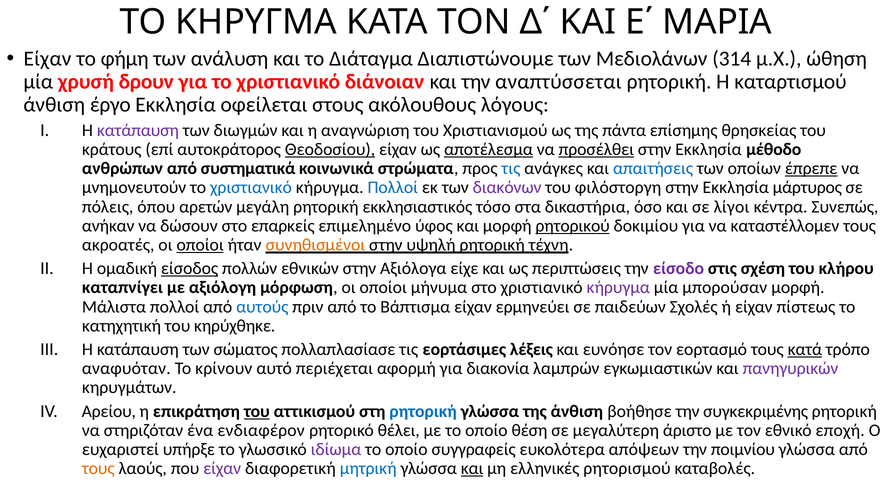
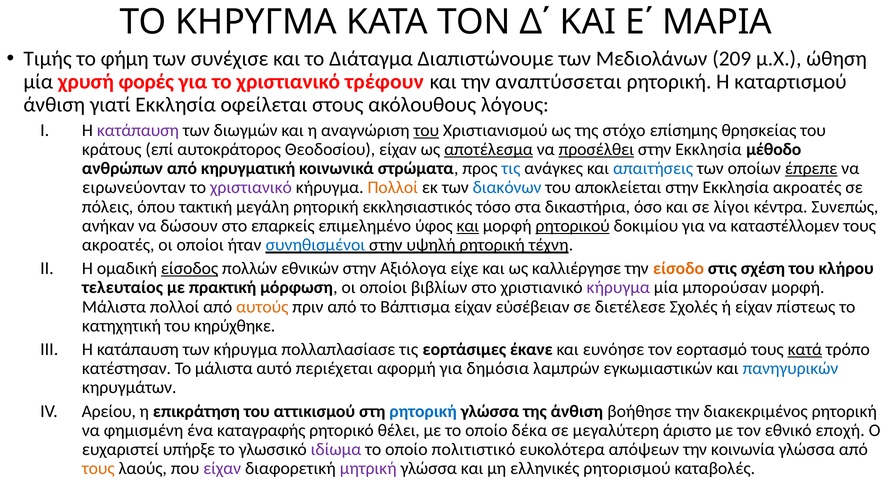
Είχαν: Είχαν -> Τιμής (48, 58)
ανάλυση: ανάλυση -> συνέχισε (230, 58)
314: 314 -> 209 (732, 58)
δρουν: δρουν -> φορές (146, 82)
διάνοιαν: διάνοιαν -> τρέφουν (384, 82)
έργο: έργο -> γιατί (110, 105)
του underline: none -> present (426, 130)
πάντα: πάντα -> στόχο (624, 130)
Θεοδοσίου underline: present -> none (330, 149)
συστηματικά: συστηματικά -> κηρυγματική (248, 168)
μνημονευτούν: μνημονευτούν -> ειρωνεύονταν (134, 187)
χριστιανικό colour: blue -> purple (251, 187)
Πολλοί colour: blue -> orange (393, 187)
διακόνων colour: purple -> blue (507, 187)
φιλόστοργη: φιλόστοργη -> αποκλείεται (618, 187)
Εκκλησία μάρτυρος: μάρτυρος -> ακροατές (807, 187)
αρετών: αρετών -> τακτική (206, 207)
και underline: none -> present (468, 226)
οποίοι underline: present -> none (200, 245)
συνηθισμένοι colour: orange -> blue (315, 245)
περιπτώσεις: περιπτώσεις -> καλλιέργησε (577, 268)
είσοδο colour: purple -> orange (679, 268)
καταπνίγει: καταπνίγει -> τελευταίος (122, 287)
αξιόλογη: αξιόλογη -> πρακτική (223, 287)
μήνυμα: μήνυμα -> βιβλίων (439, 287)
αυτούς colour: blue -> orange (262, 307)
ερμηνεύει: ερμηνεύει -> εὐσέβειαν (533, 307)
παιδεύων: παιδεύων -> διετέλεσε (630, 307)
των σώματος: σώματος -> κήρυγμα (246, 349)
λέξεις: λέξεις -> έκανε (531, 349)
αναφυόταν: αναφυόταν -> κατέστησαν (126, 368)
Το κρίνουν: κρίνουν -> μάλιστα (224, 368)
διακονία: διακονία -> δημόσια (498, 368)
πανηγυρικών colour: purple -> blue (790, 368)
του underline: present -> none (257, 411)
συγκεκριμένης: συγκεκριμένης -> διακεκριμένος (756, 411)
στηριζόταν: στηριζόταν -> φημισμένη (144, 430)
ενδιαφέρον: ενδιαφέρον -> καταγραφής (261, 430)
θέση: θέση -> δέκα (529, 430)
συγγραφείς: συγγραφείς -> πολιτιστικό (474, 449)
ποιμνίου: ποιμνίου -> κοινωνία (743, 449)
μητρική colour: blue -> purple (368, 468)
και underline: present -> none (472, 468)
